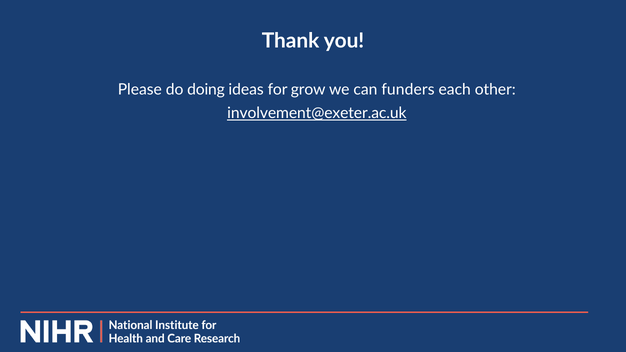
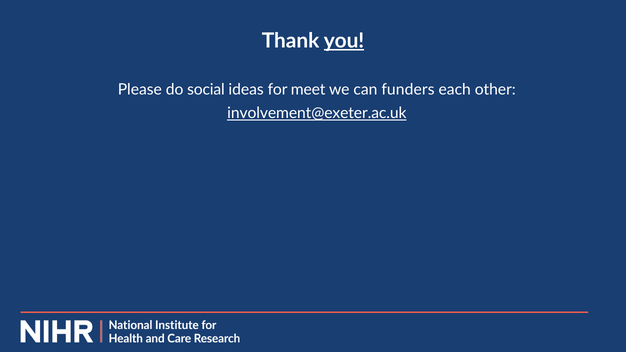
you underline: none -> present (344, 41)
doing: doing -> social (206, 90)
grow: grow -> meet (308, 90)
